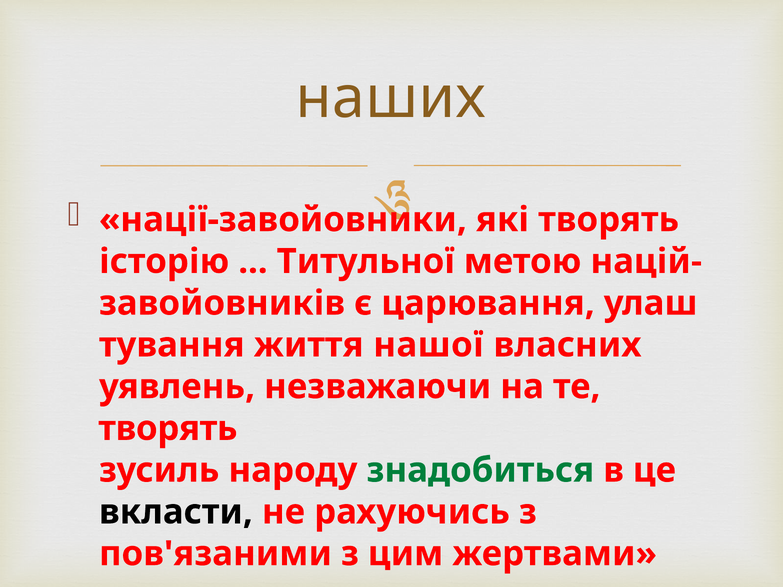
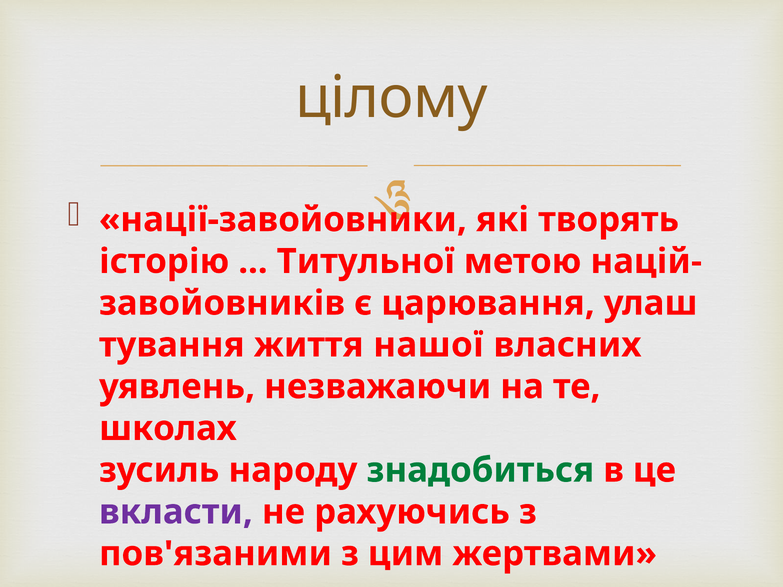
наших: наших -> цілому (391, 98)
творять: творять -> школах (168, 429)
вкласти colour: black -> purple (176, 512)
